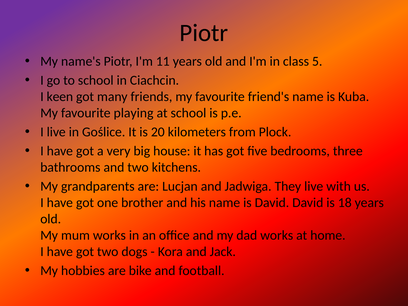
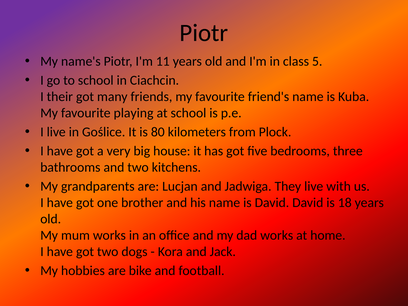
keen: keen -> their (60, 97)
20: 20 -> 80 (158, 132)
